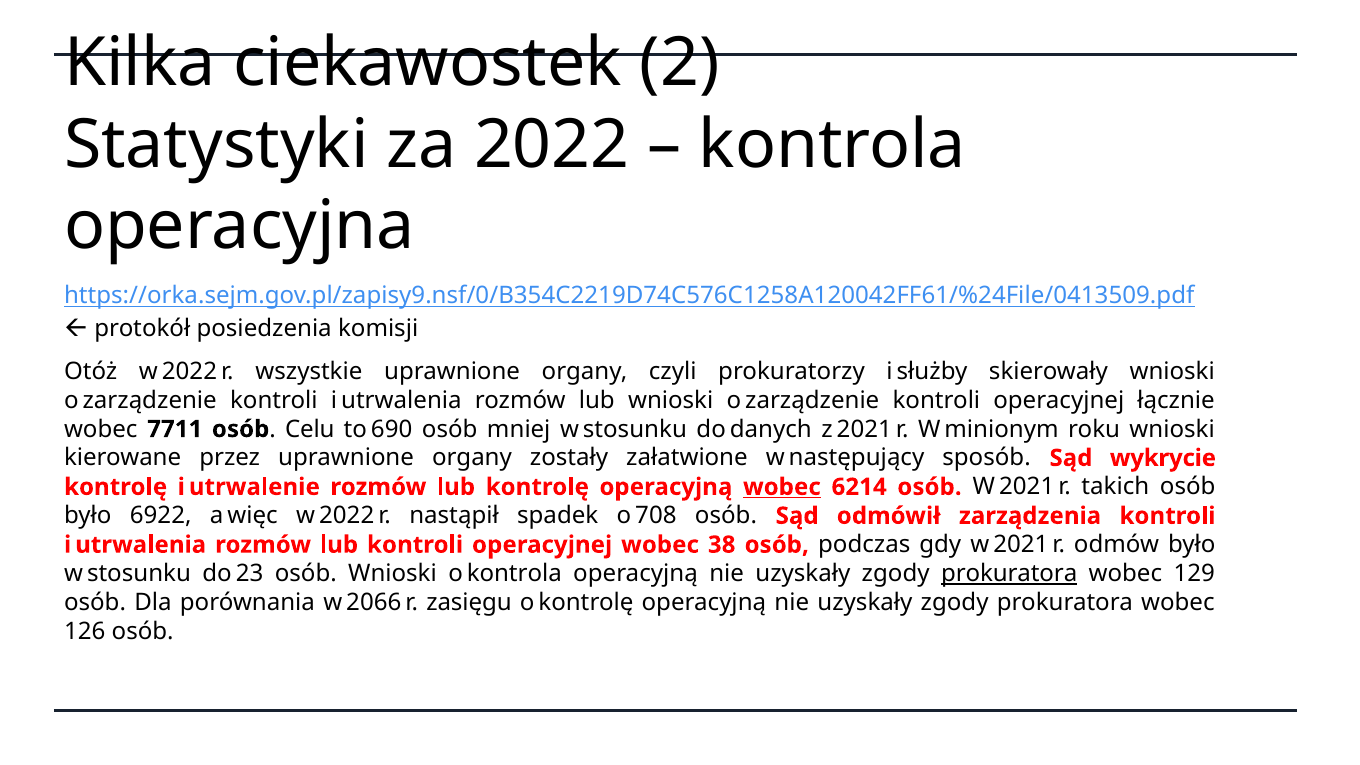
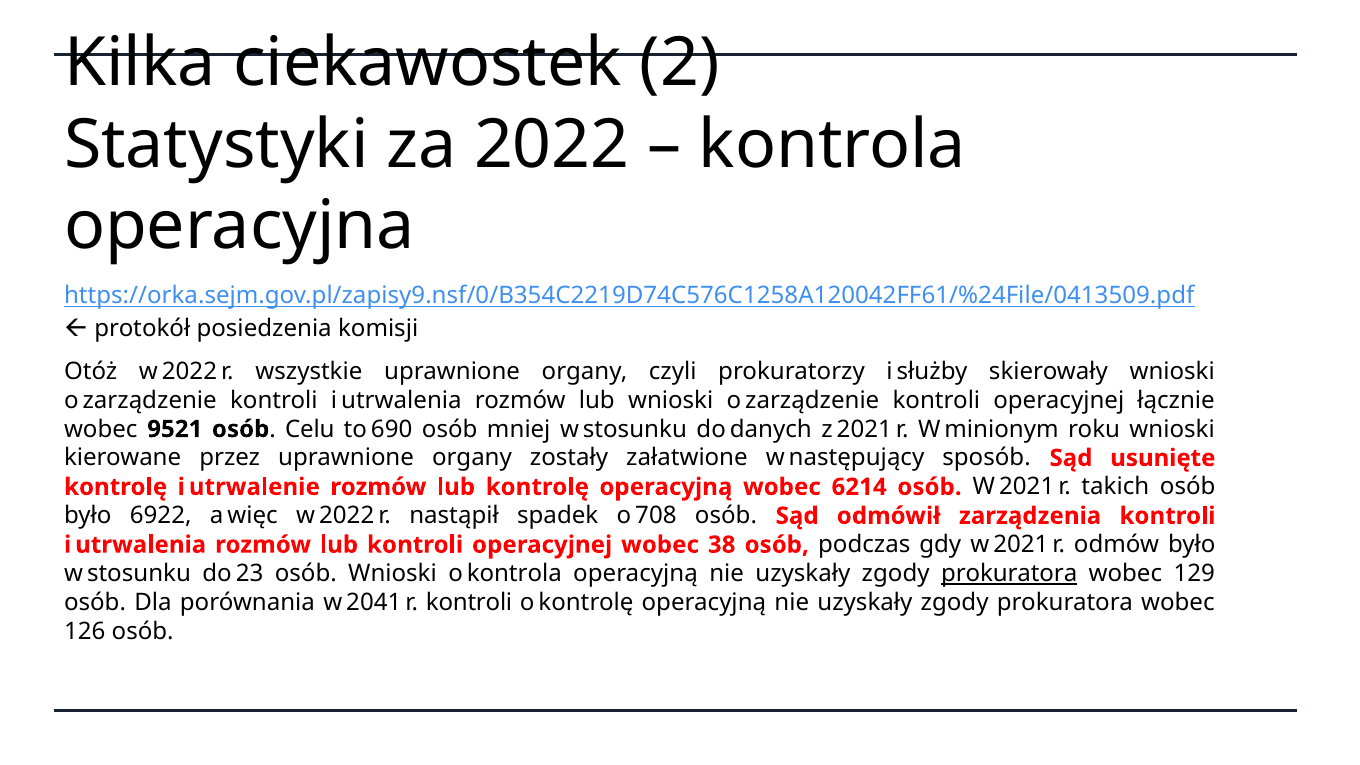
7711: 7711 -> 9521 (175, 429)
wykrycie: wykrycie -> usunięte (1163, 458)
wobec underline: present -> none (782, 487)
2066: 2066 -> 2041 (374, 603)
r zasięgu: zasięgu -> kontroli (469, 603)
